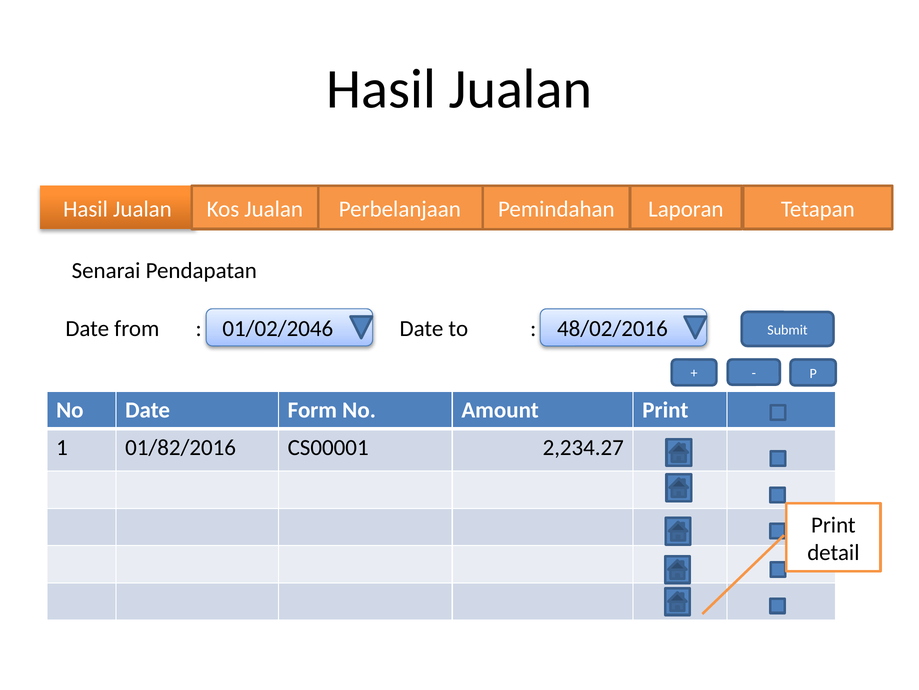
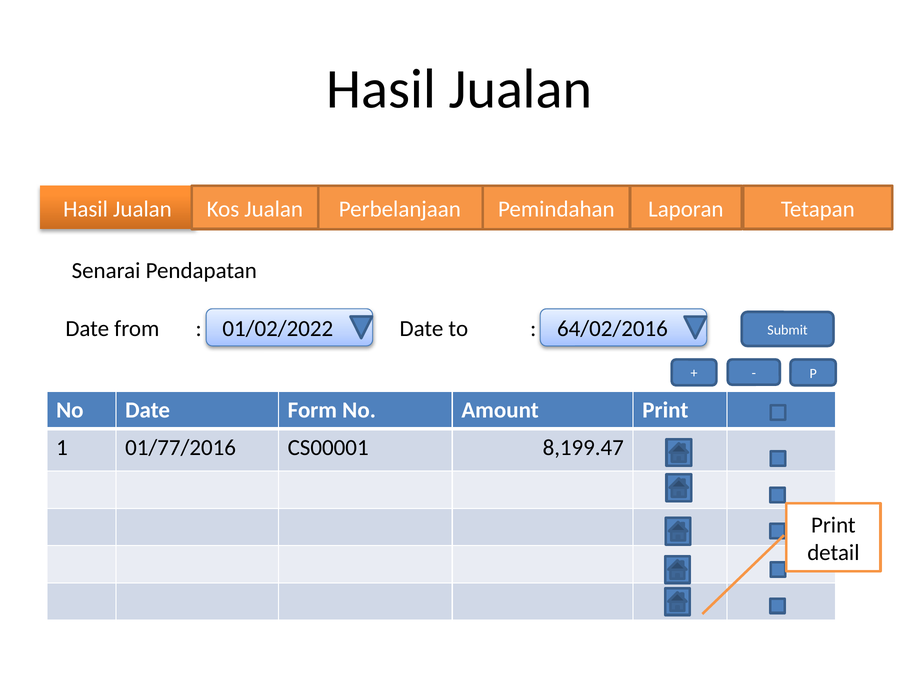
01/02/2046: 01/02/2046 -> 01/02/2022 (278, 328)
48/02/2016: 48/02/2016 -> 64/02/2016 (612, 328)
01/82/2016: 01/82/2016 -> 01/77/2016 (181, 447)
2,234.27: 2,234.27 -> 8,199.47 (583, 447)
